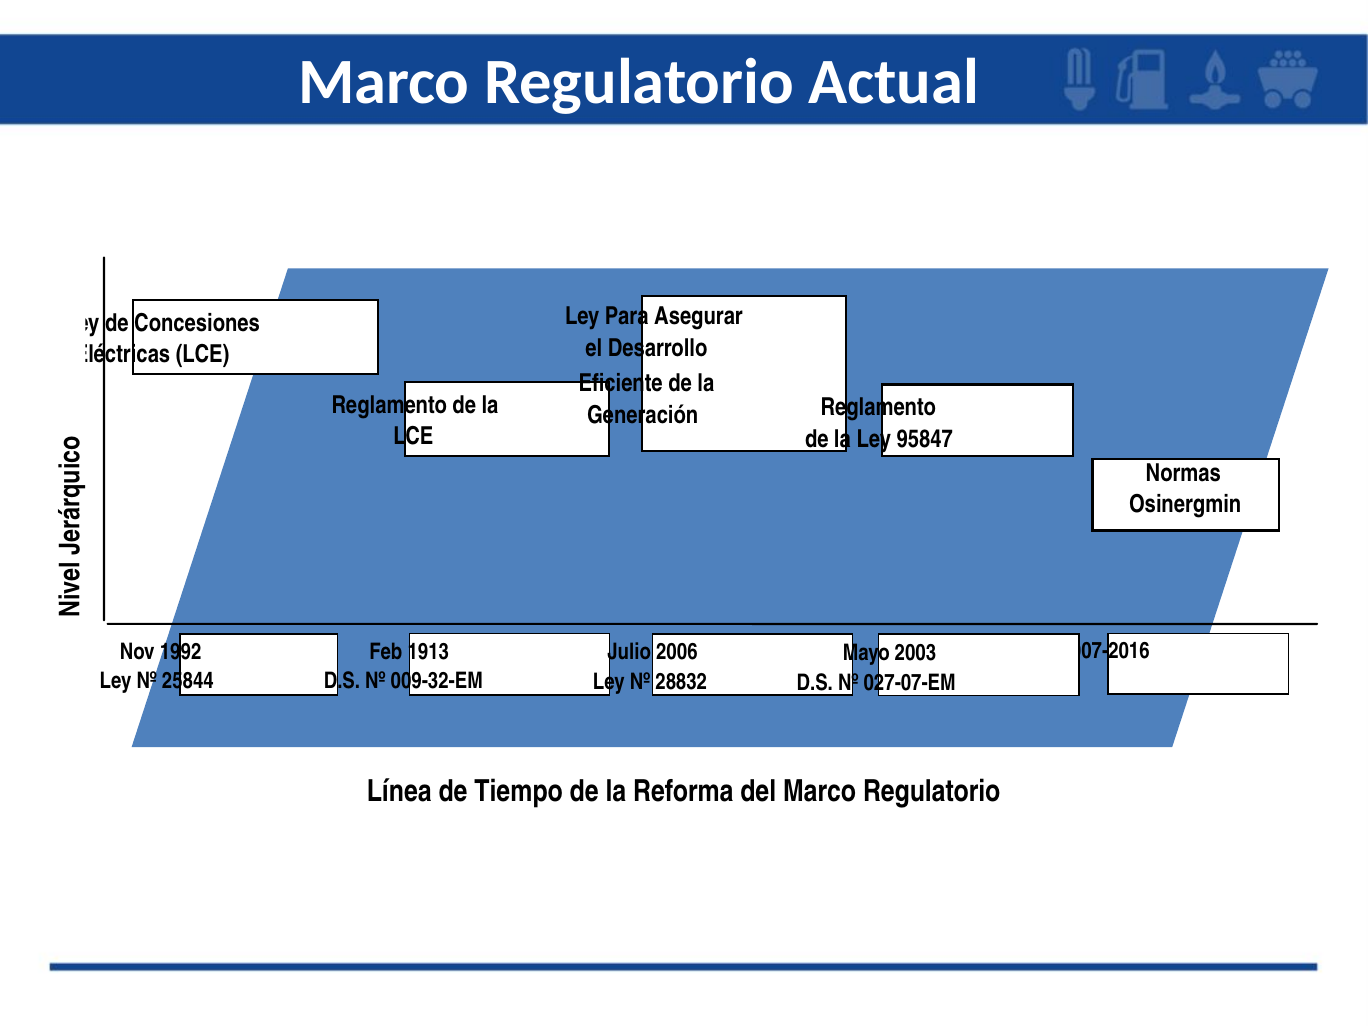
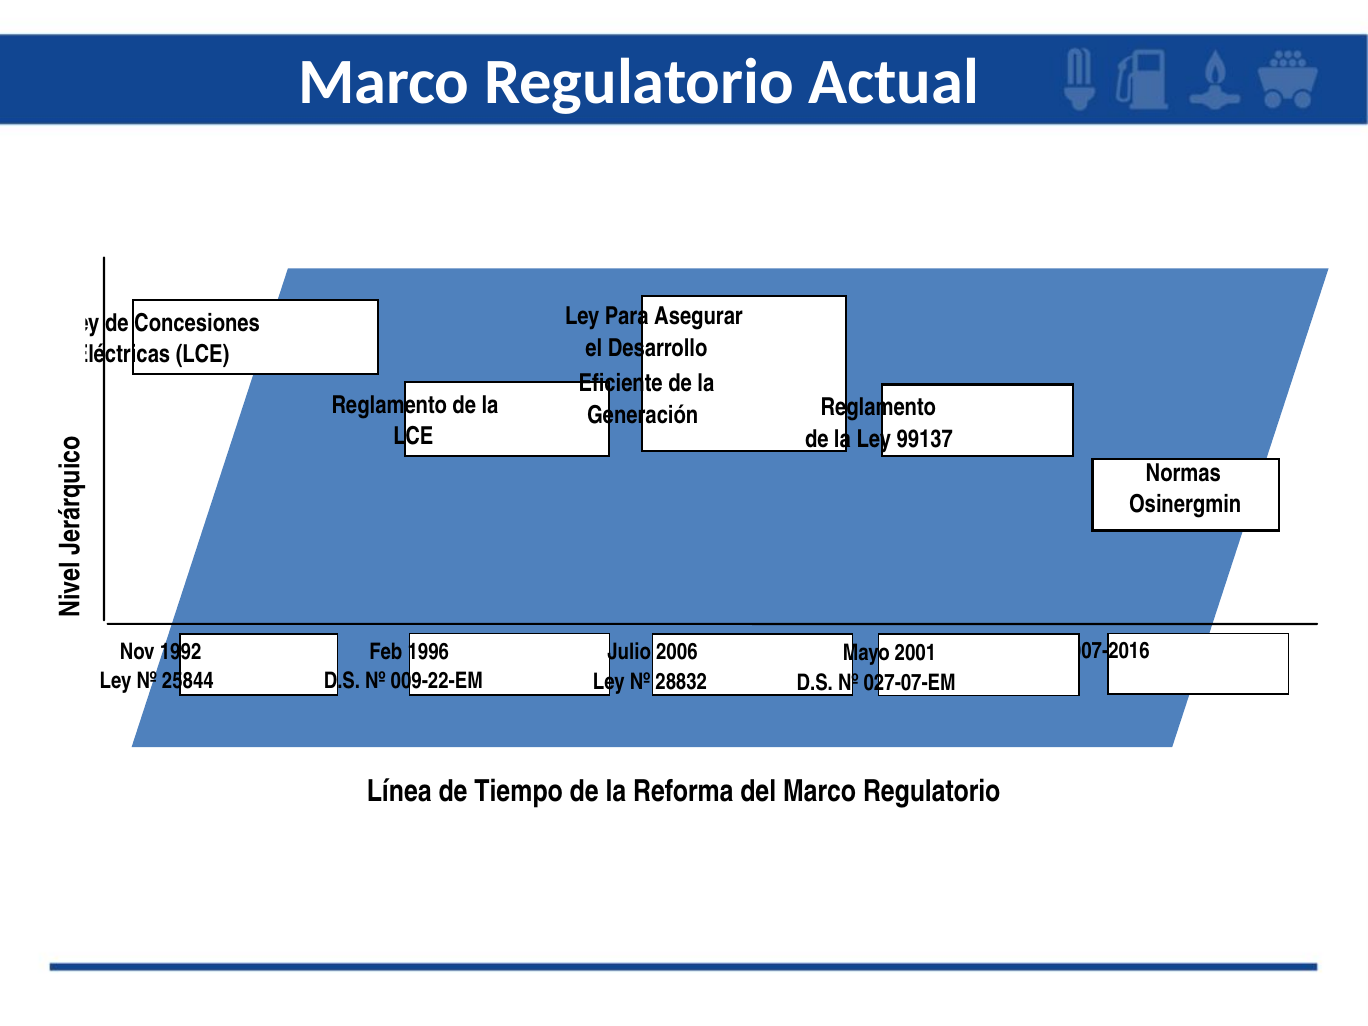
95847: 95847 -> 99137 (925, 439)
1913: 1913 -> 1996 (428, 652)
2003: 2003 -> 2001 (915, 653)
009-32-EM: 009-32-EM -> 009-22-EM (437, 681)
